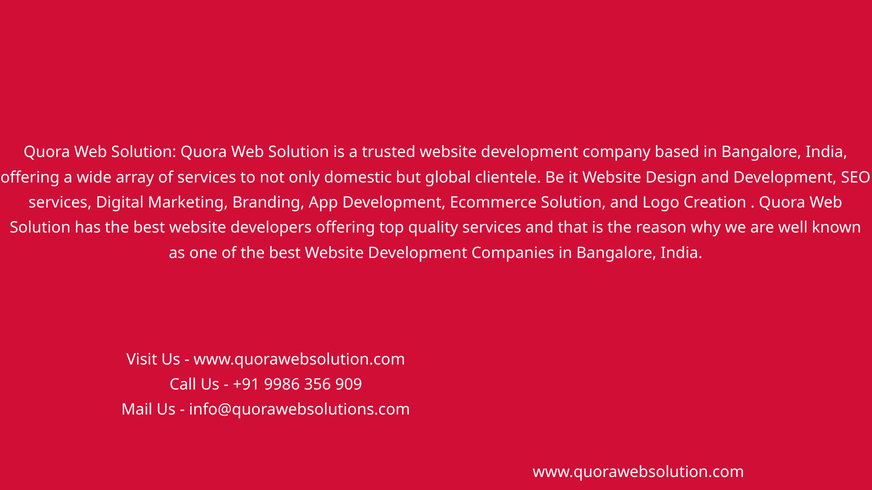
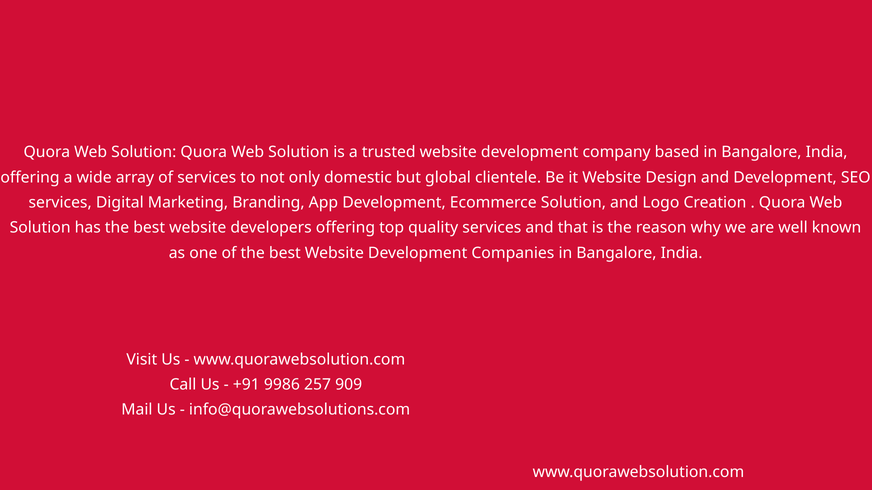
356: 356 -> 257 (318, 385)
